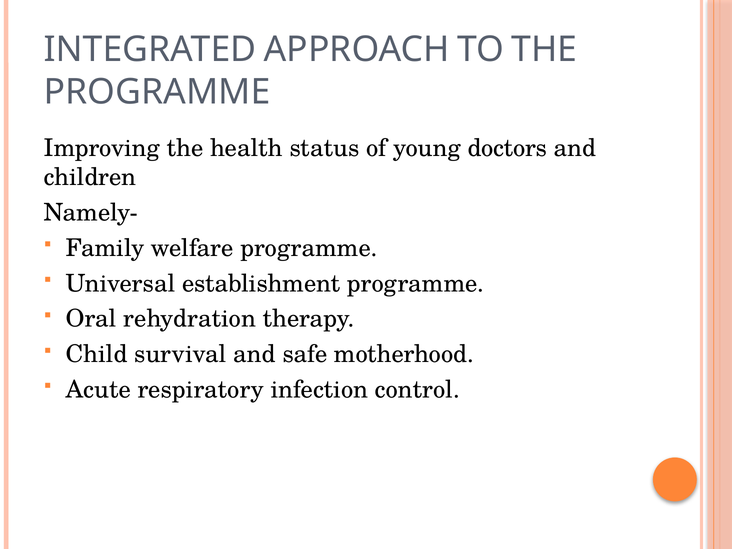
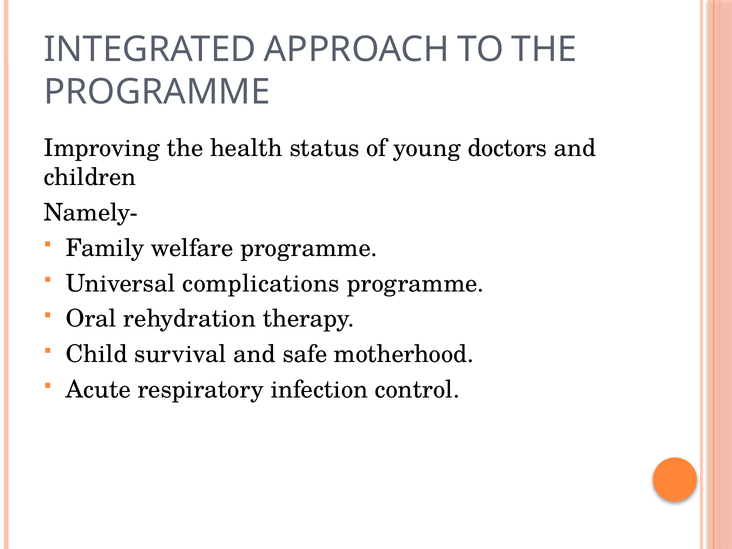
establishment: establishment -> complications (261, 284)
